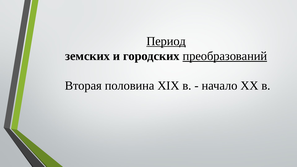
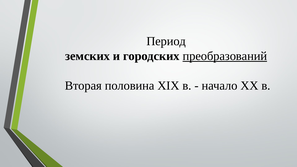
Период underline: present -> none (166, 41)
